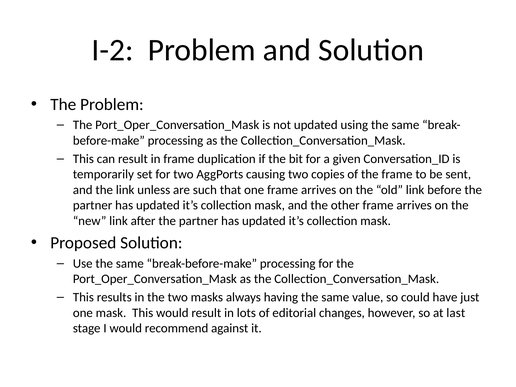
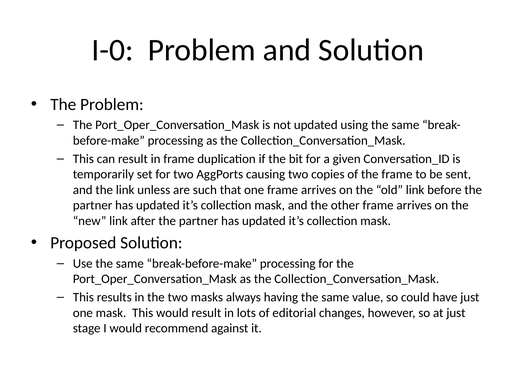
I-2: I-2 -> I-0 (113, 50)
at last: last -> just (456, 313)
